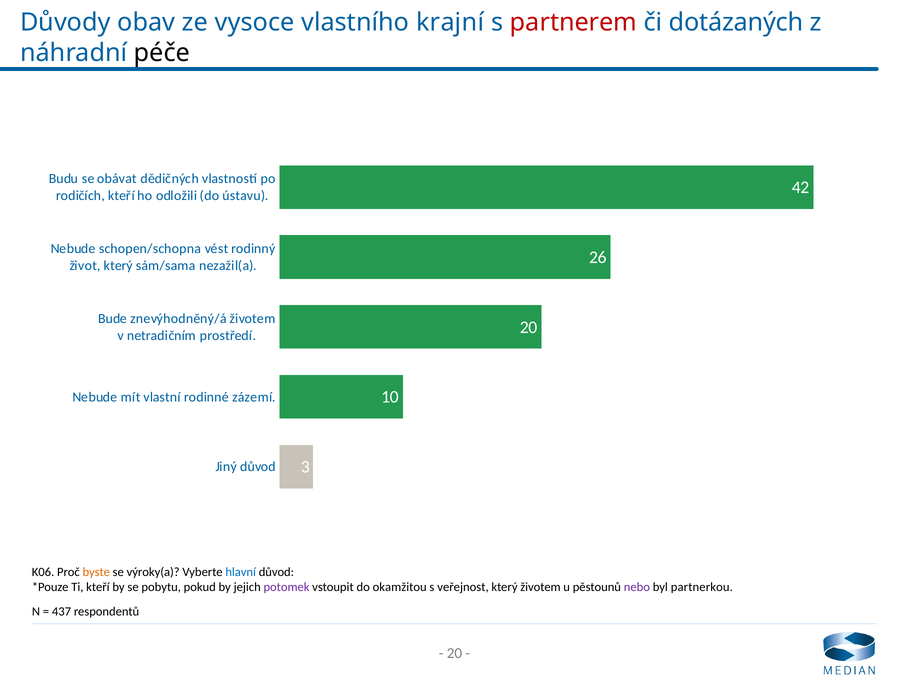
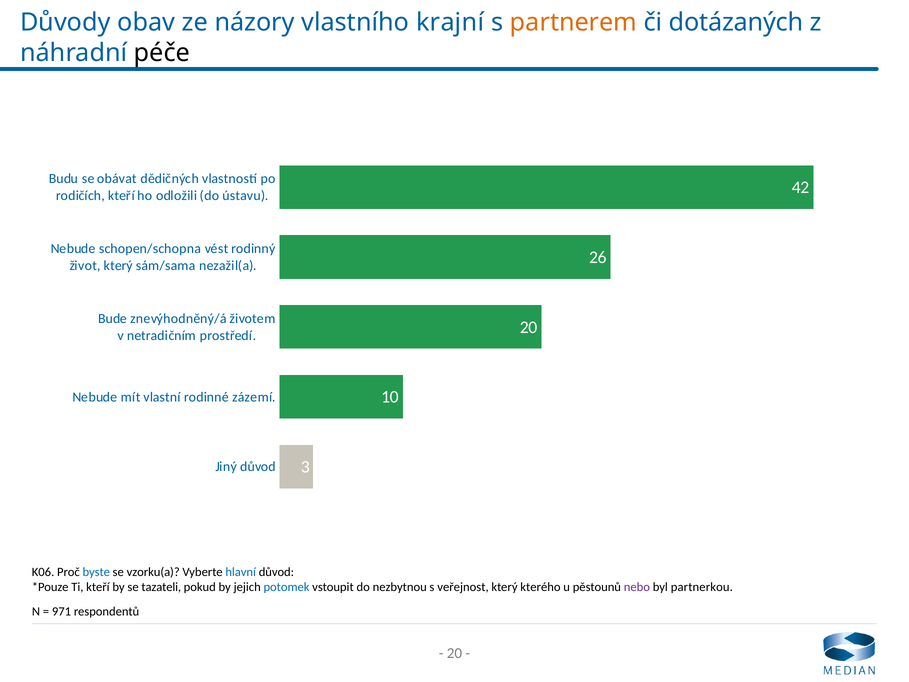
vysoce: vysoce -> názory (255, 22)
partnerem colour: red -> orange (574, 22)
byste colour: orange -> blue (96, 572)
výroky(a: výroky(a -> vzorku(a (153, 572)
pobytu: pobytu -> tazateli (161, 587)
potomek colour: purple -> blue (287, 587)
okamžitou: okamžitou -> nezbytnou (400, 587)
který životem: životem -> kterého (540, 587)
437: 437 -> 971 (61, 611)
